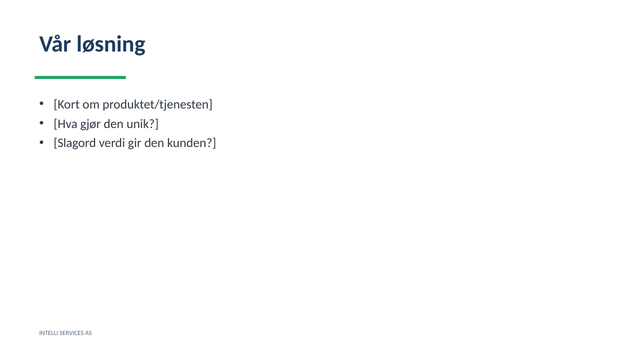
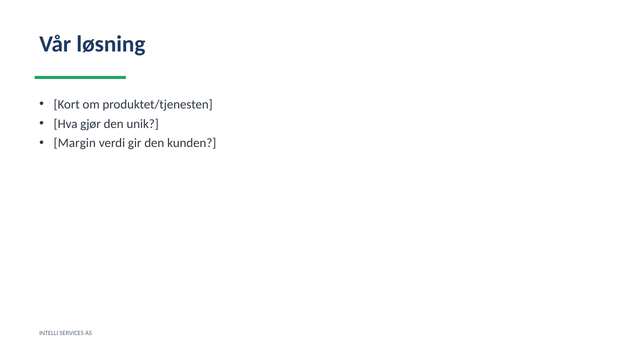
Slagord: Slagord -> Margin (75, 143)
